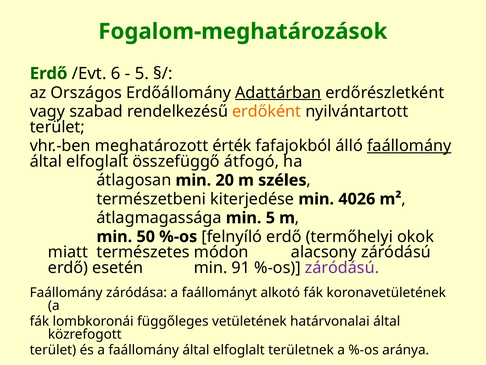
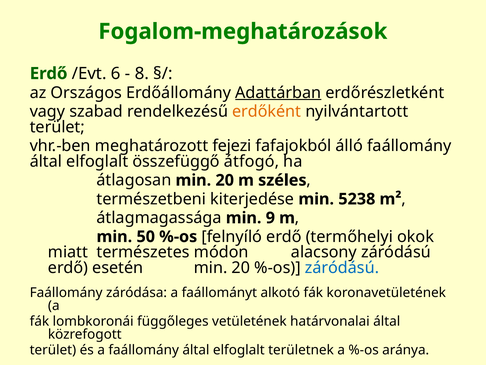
5: 5 -> 8 (142, 73)
érték: érték -> fejezi (232, 146)
faállomány underline: present -> none (409, 146)
4026: 4026 -> 5238 (357, 199)
min 5: 5 -> 9 (270, 218)
esetén min 91: 91 -> 20 (241, 268)
záródású colour: purple -> blue (342, 268)
